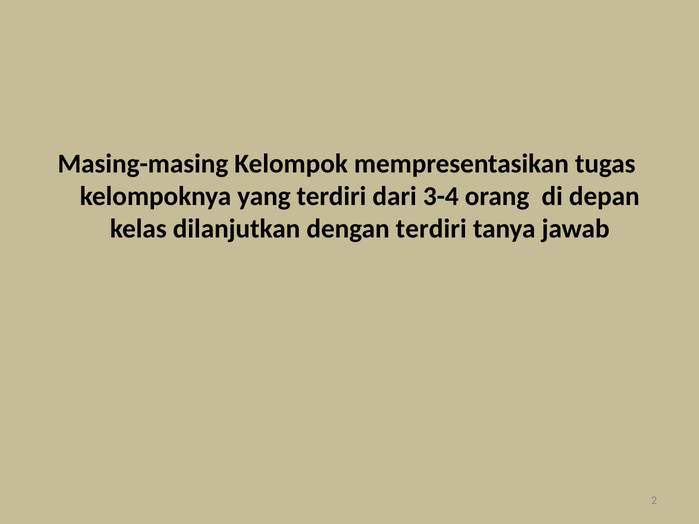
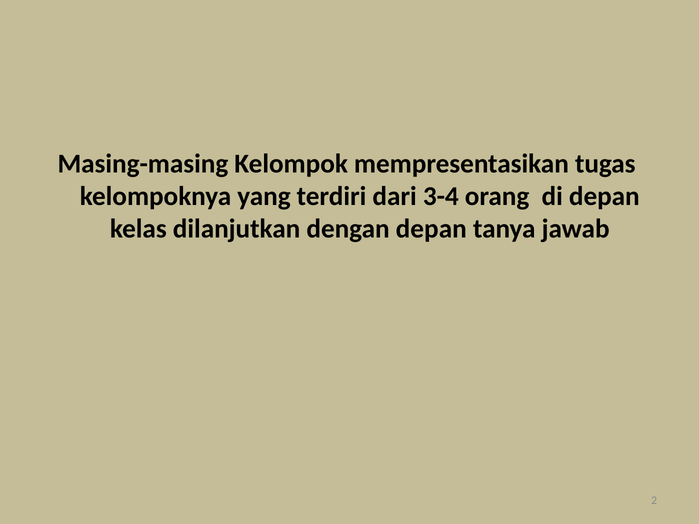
dengan terdiri: terdiri -> depan (431, 229)
